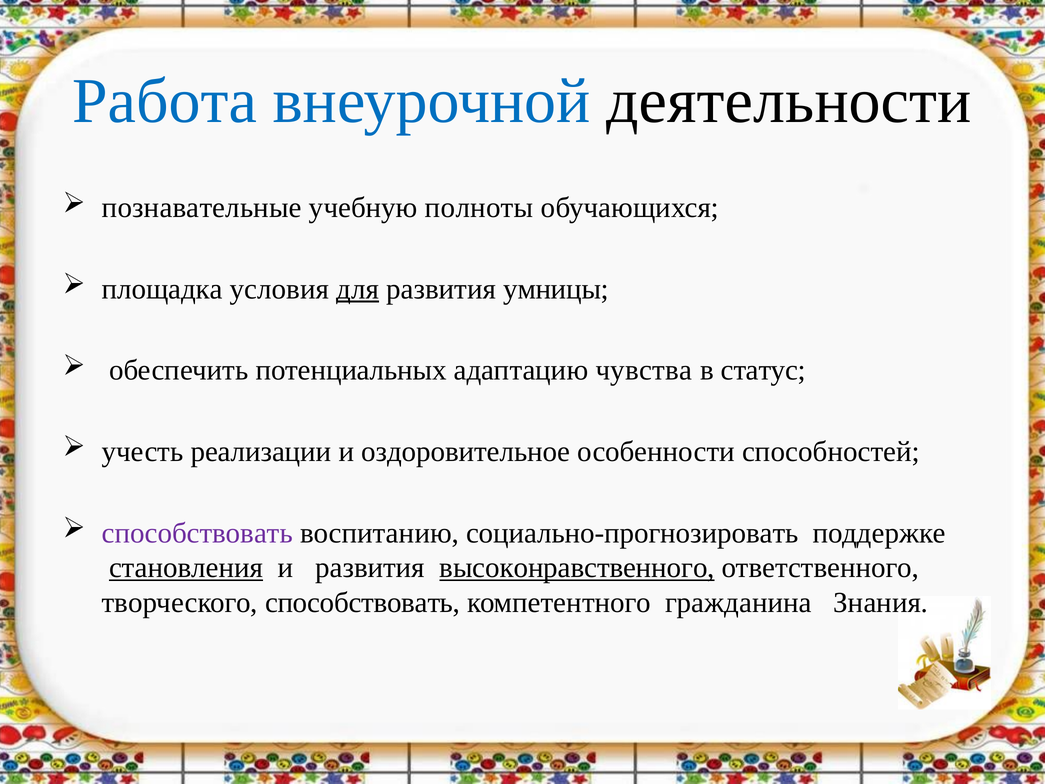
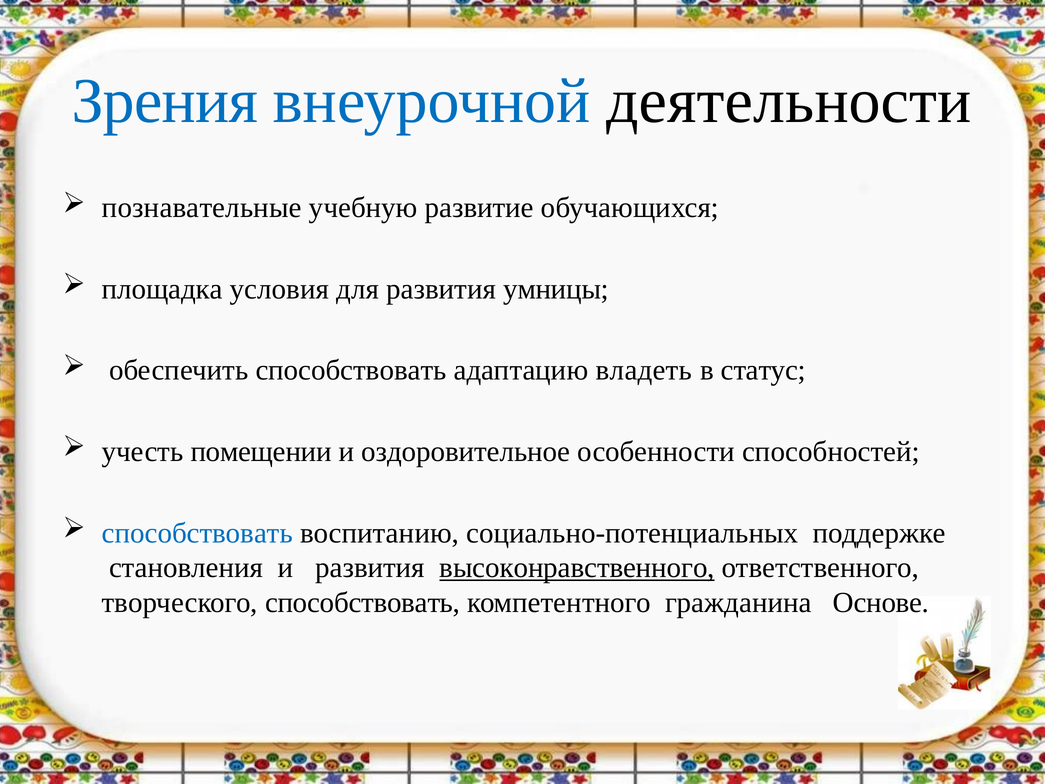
Работа: Работа -> Зрения (165, 101)
полноты: полноты -> развитие (479, 208)
для underline: present -> none (358, 289)
обеспечить потенциальных: потенциальных -> способствовать (351, 370)
чувства: чувства -> владеть (644, 370)
реализации: реализации -> помещении (261, 451)
способствовать colour: purple -> blue (197, 533)
социально-прогнозировать: социально-прогнозировать -> социально-потенциальных (632, 533)
становления underline: present -> none (186, 568)
Знания: Знания -> Основе (881, 602)
